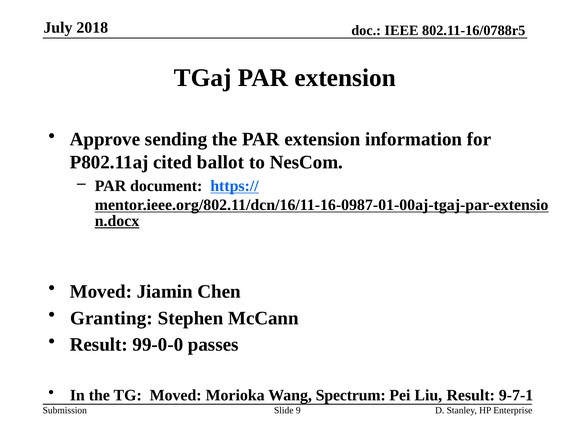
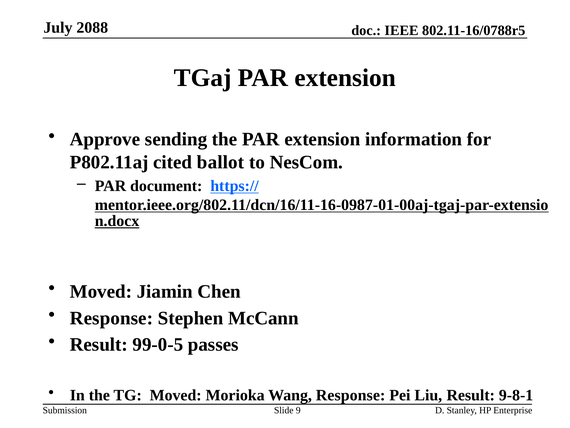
2018: 2018 -> 2088 (92, 28)
Granting: Granting -> Response (111, 318)
99-0-0: 99-0-0 -> 99-0-5 (158, 344)
Wang Spectrum: Spectrum -> Response (351, 395)
9-7-1: 9-7-1 -> 9-8-1 (516, 395)
